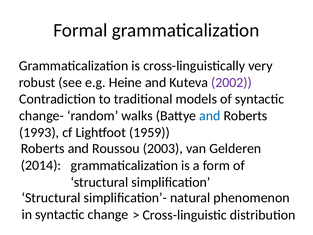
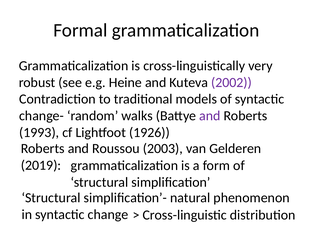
and colour: blue -> purple (210, 116)
1959: 1959 -> 1926 (150, 132)
2014: 2014 -> 2019 (41, 165)
